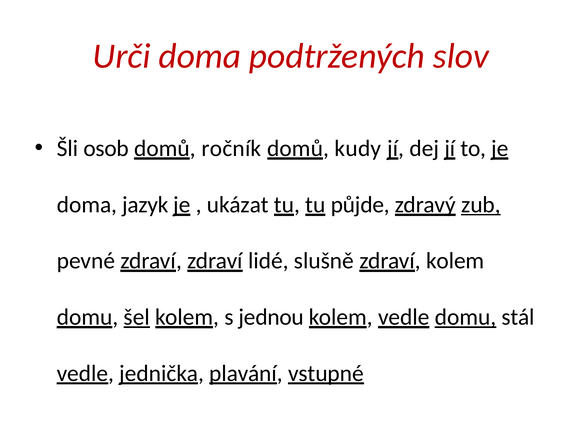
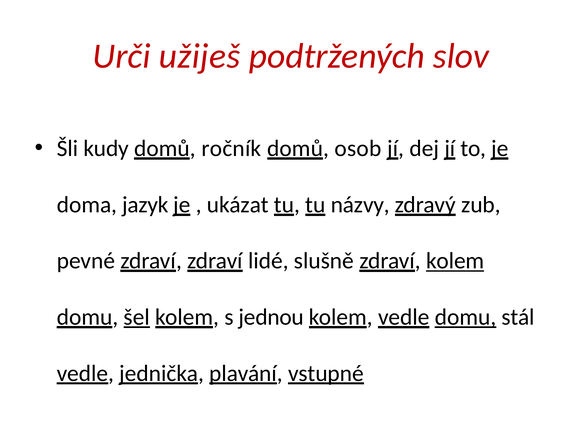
Urči doma: doma -> užiješ (200, 56)
osob: osob -> kudy (106, 149)
kudy: kudy -> osob (358, 149)
půjde: půjde -> názvy (360, 205)
zub underline: present -> none (481, 205)
kolem underline: none -> present (455, 261)
